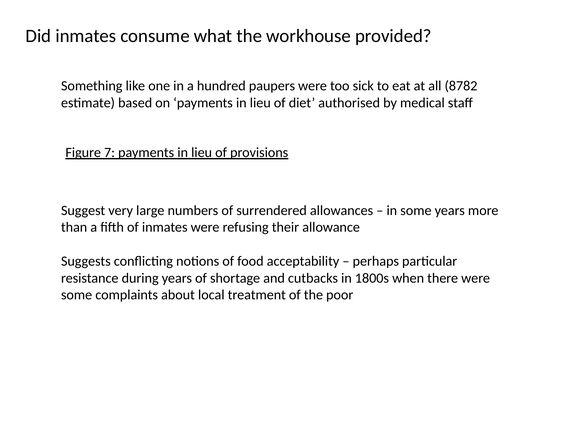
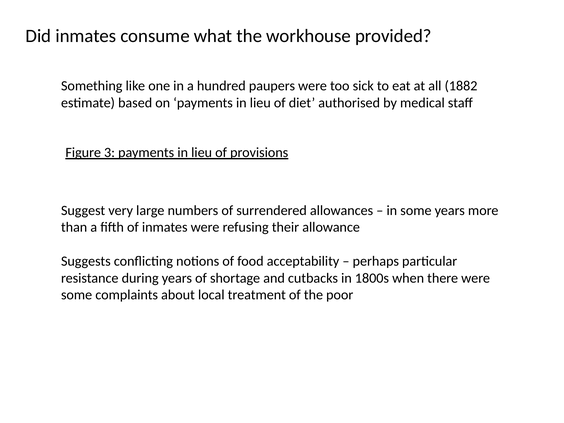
8782: 8782 -> 1882 (461, 86)
7: 7 -> 3 (110, 153)
